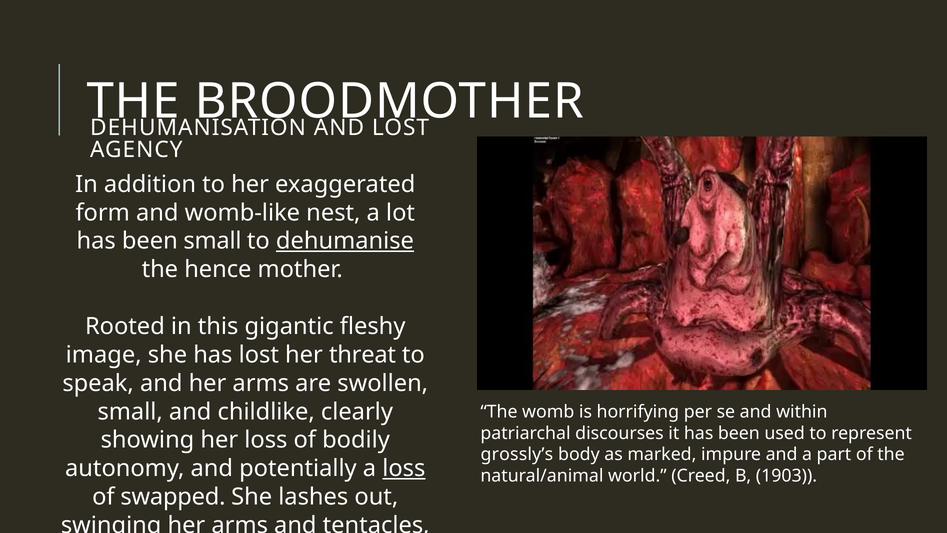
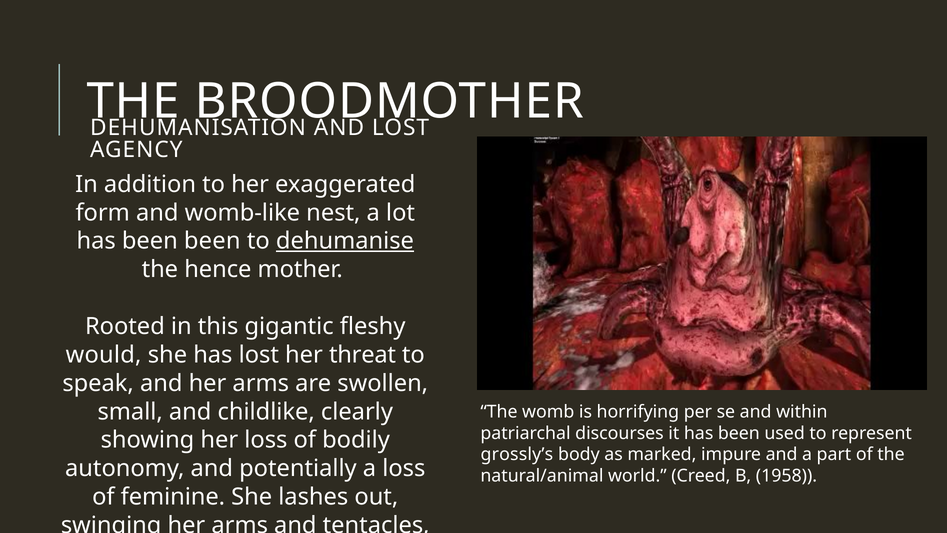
been small: small -> been (212, 241)
image: image -> would (104, 355)
loss underline: present -> none (404, 468)
1903: 1903 -> 1958 (786, 476)
swapped: swapped -> feminine (173, 497)
